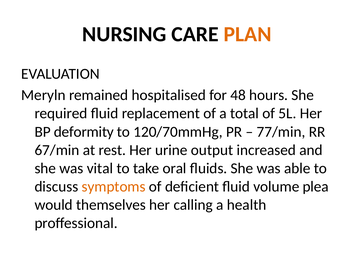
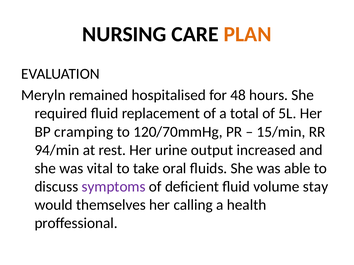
deformity: deformity -> cramping (84, 132)
77/min: 77/min -> 15/min (281, 132)
67/min: 67/min -> 94/min (57, 150)
symptoms colour: orange -> purple (114, 187)
plea: plea -> stay (316, 187)
